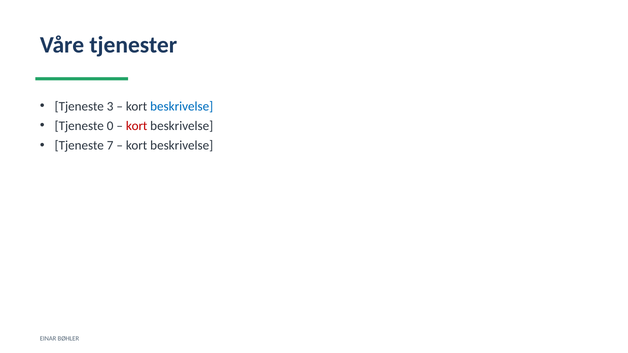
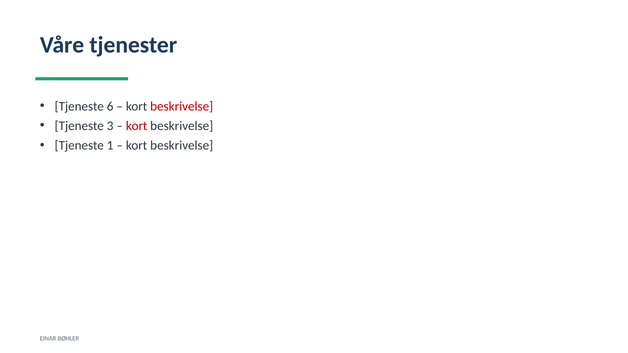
3: 3 -> 6 (110, 106)
beskrivelse colour: blue -> red (182, 106)
0: 0 -> 3 (110, 126)
7: 7 -> 1 (110, 146)
